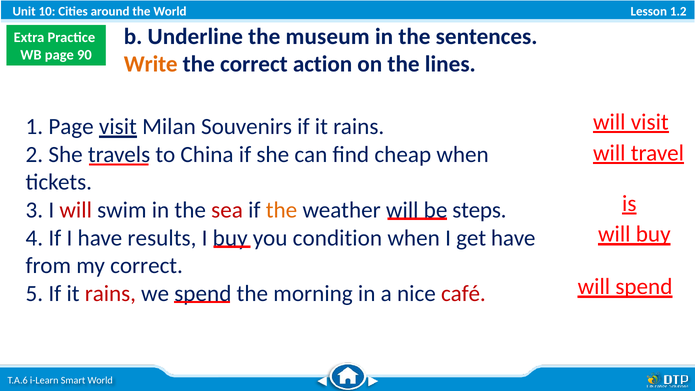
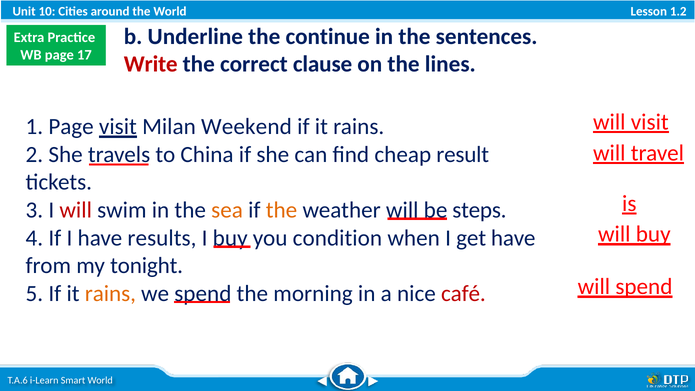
museum: museum -> continue (328, 36)
90: 90 -> 17 (84, 55)
Write colour: orange -> red (151, 64)
action: action -> clause (323, 64)
Souvenirs: Souvenirs -> Weekend (246, 127)
cheap when: when -> result (463, 155)
sea colour: red -> orange (227, 210)
my correct: correct -> tonight (147, 266)
rains colour: red -> orange (110, 294)
